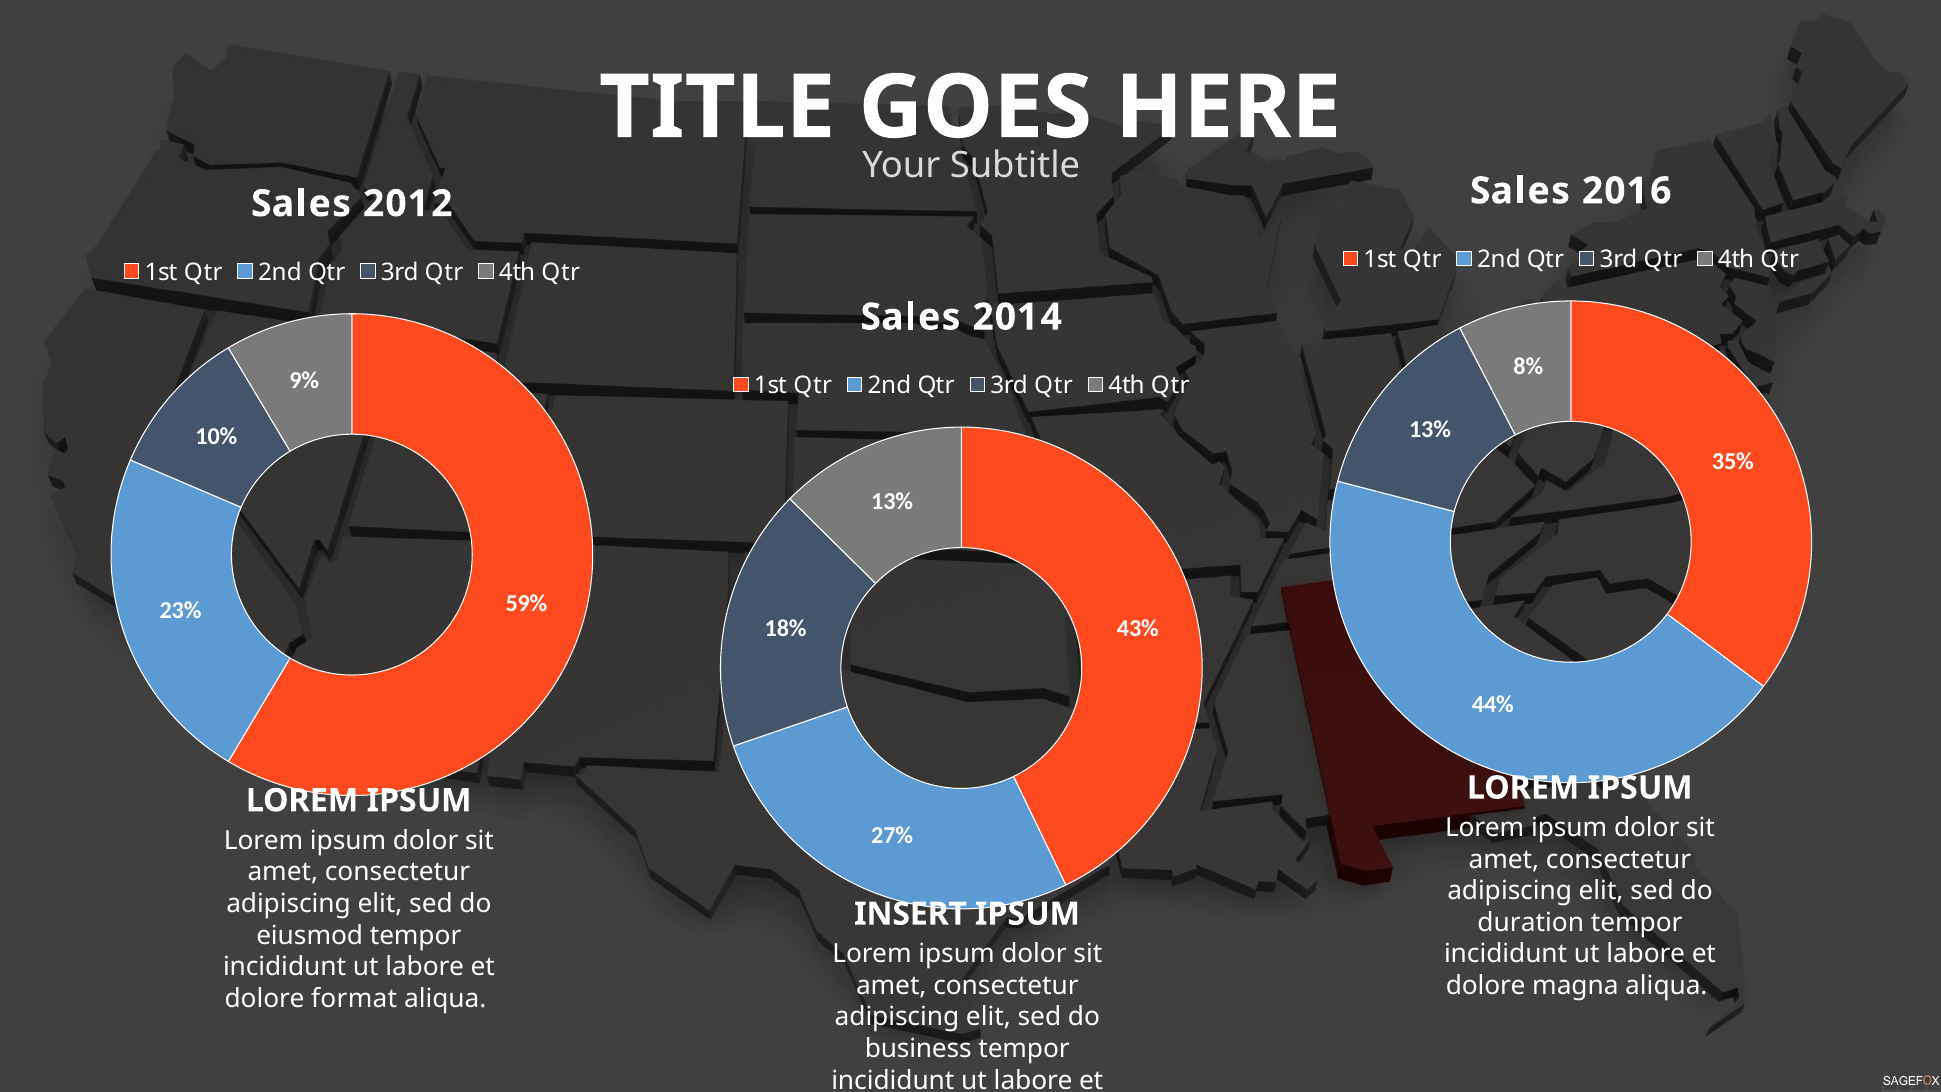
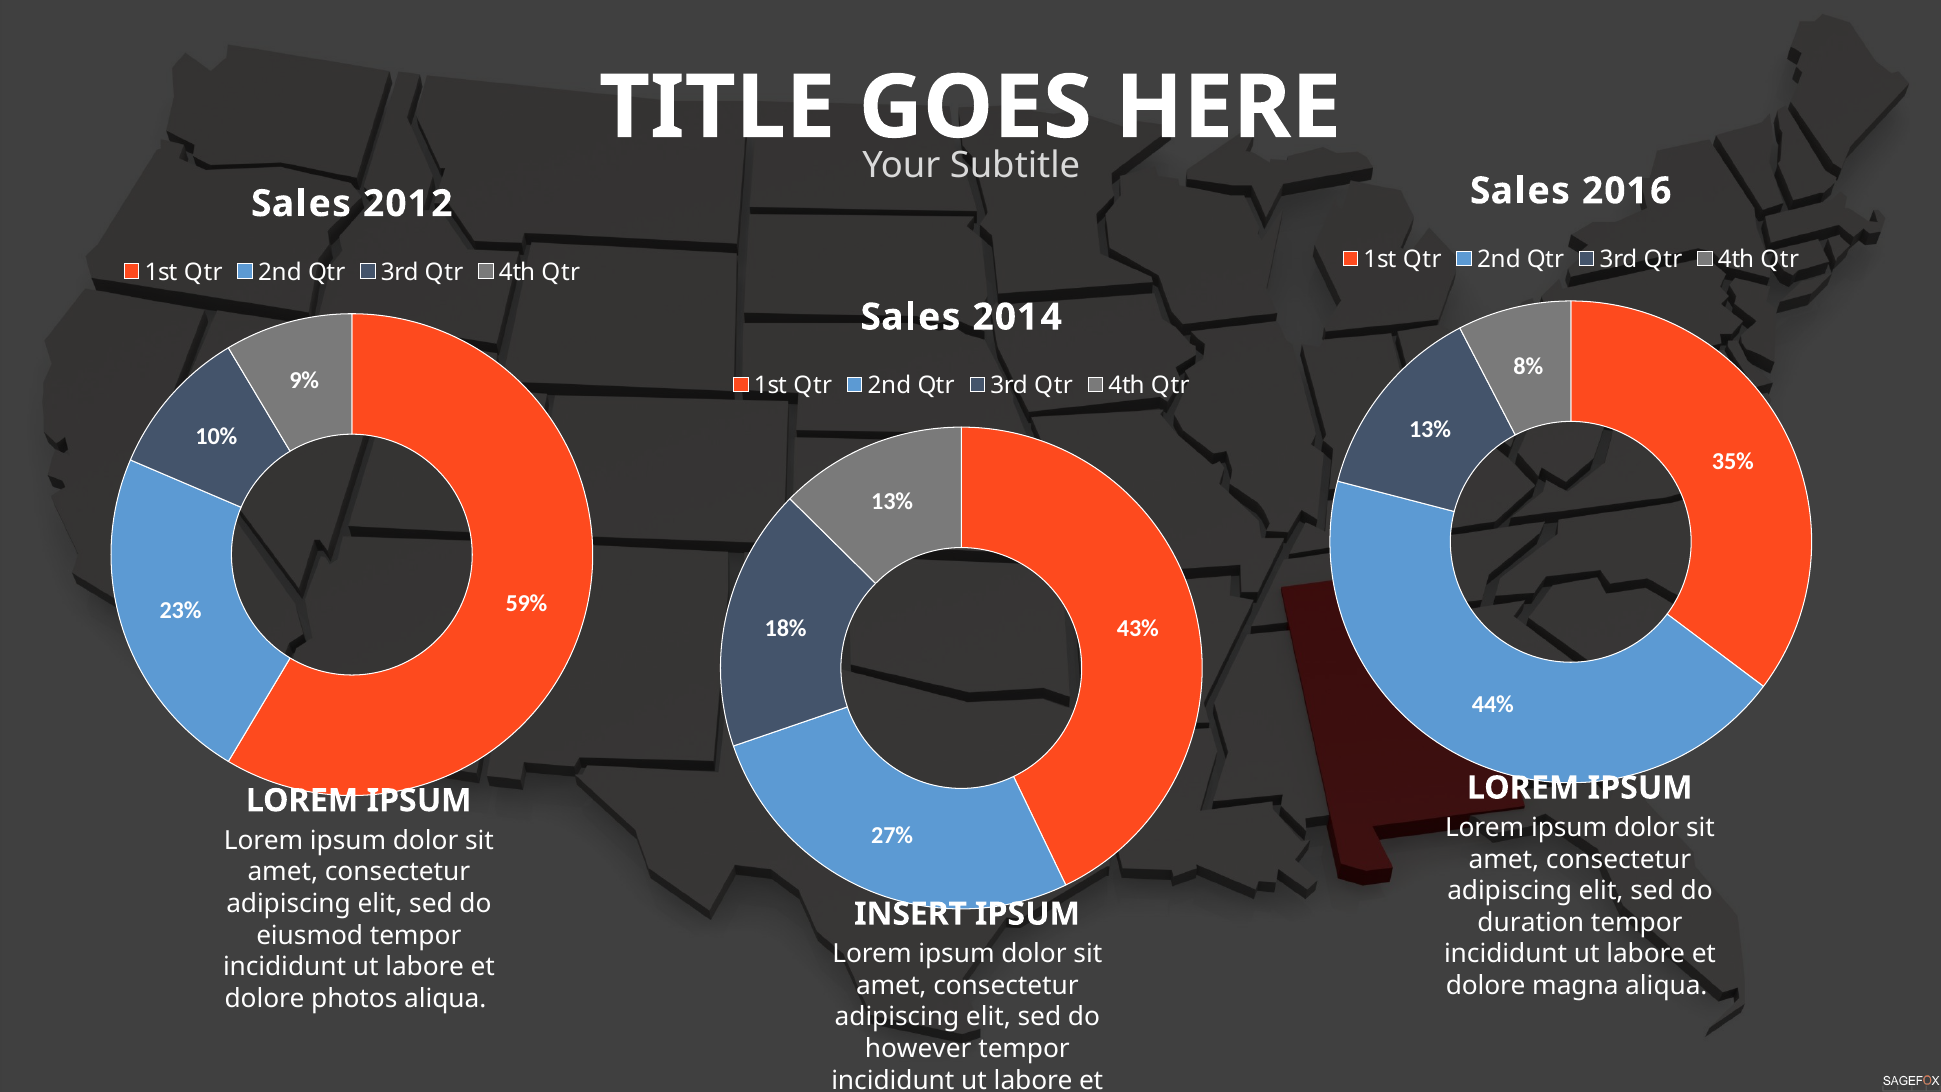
format: format -> photos (354, 998)
business: business -> however (918, 1049)
